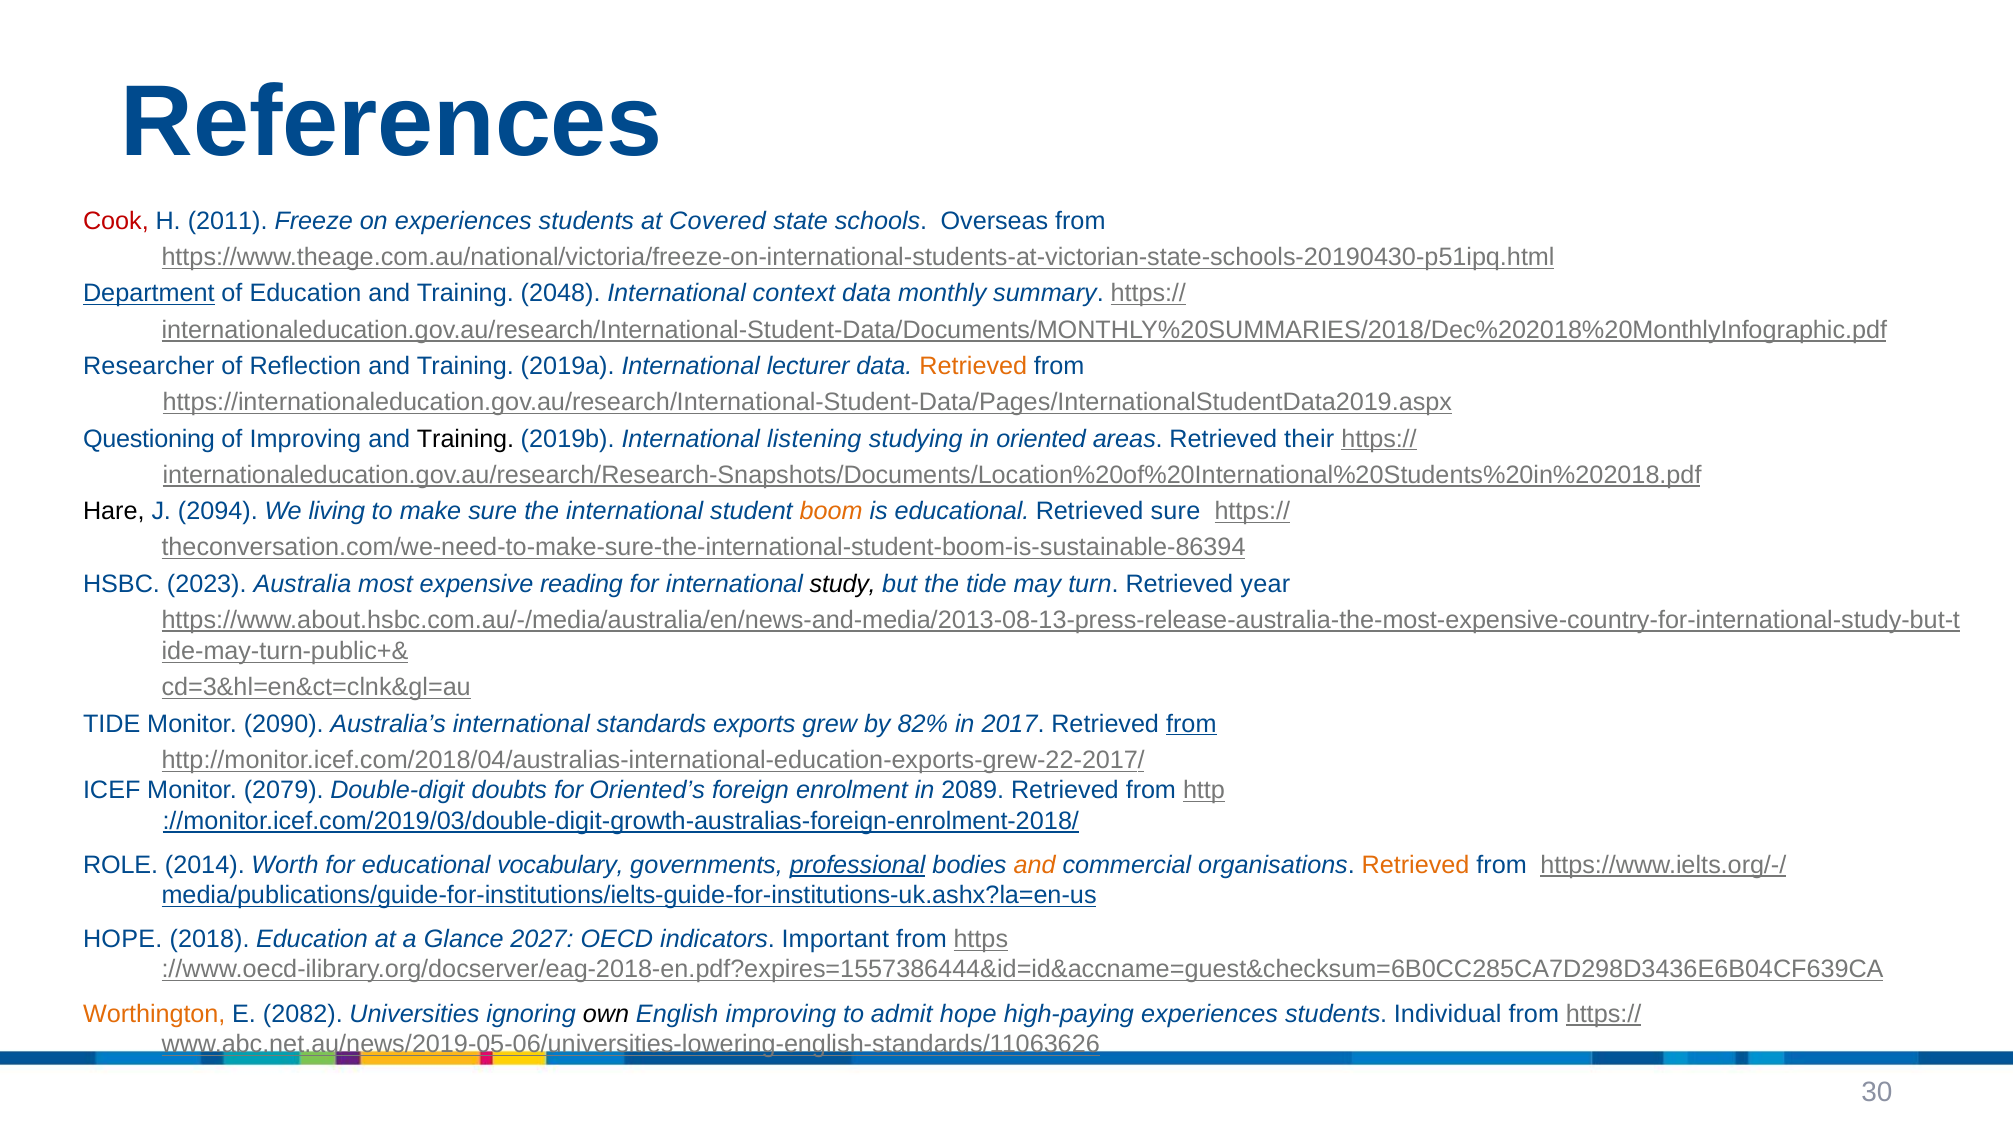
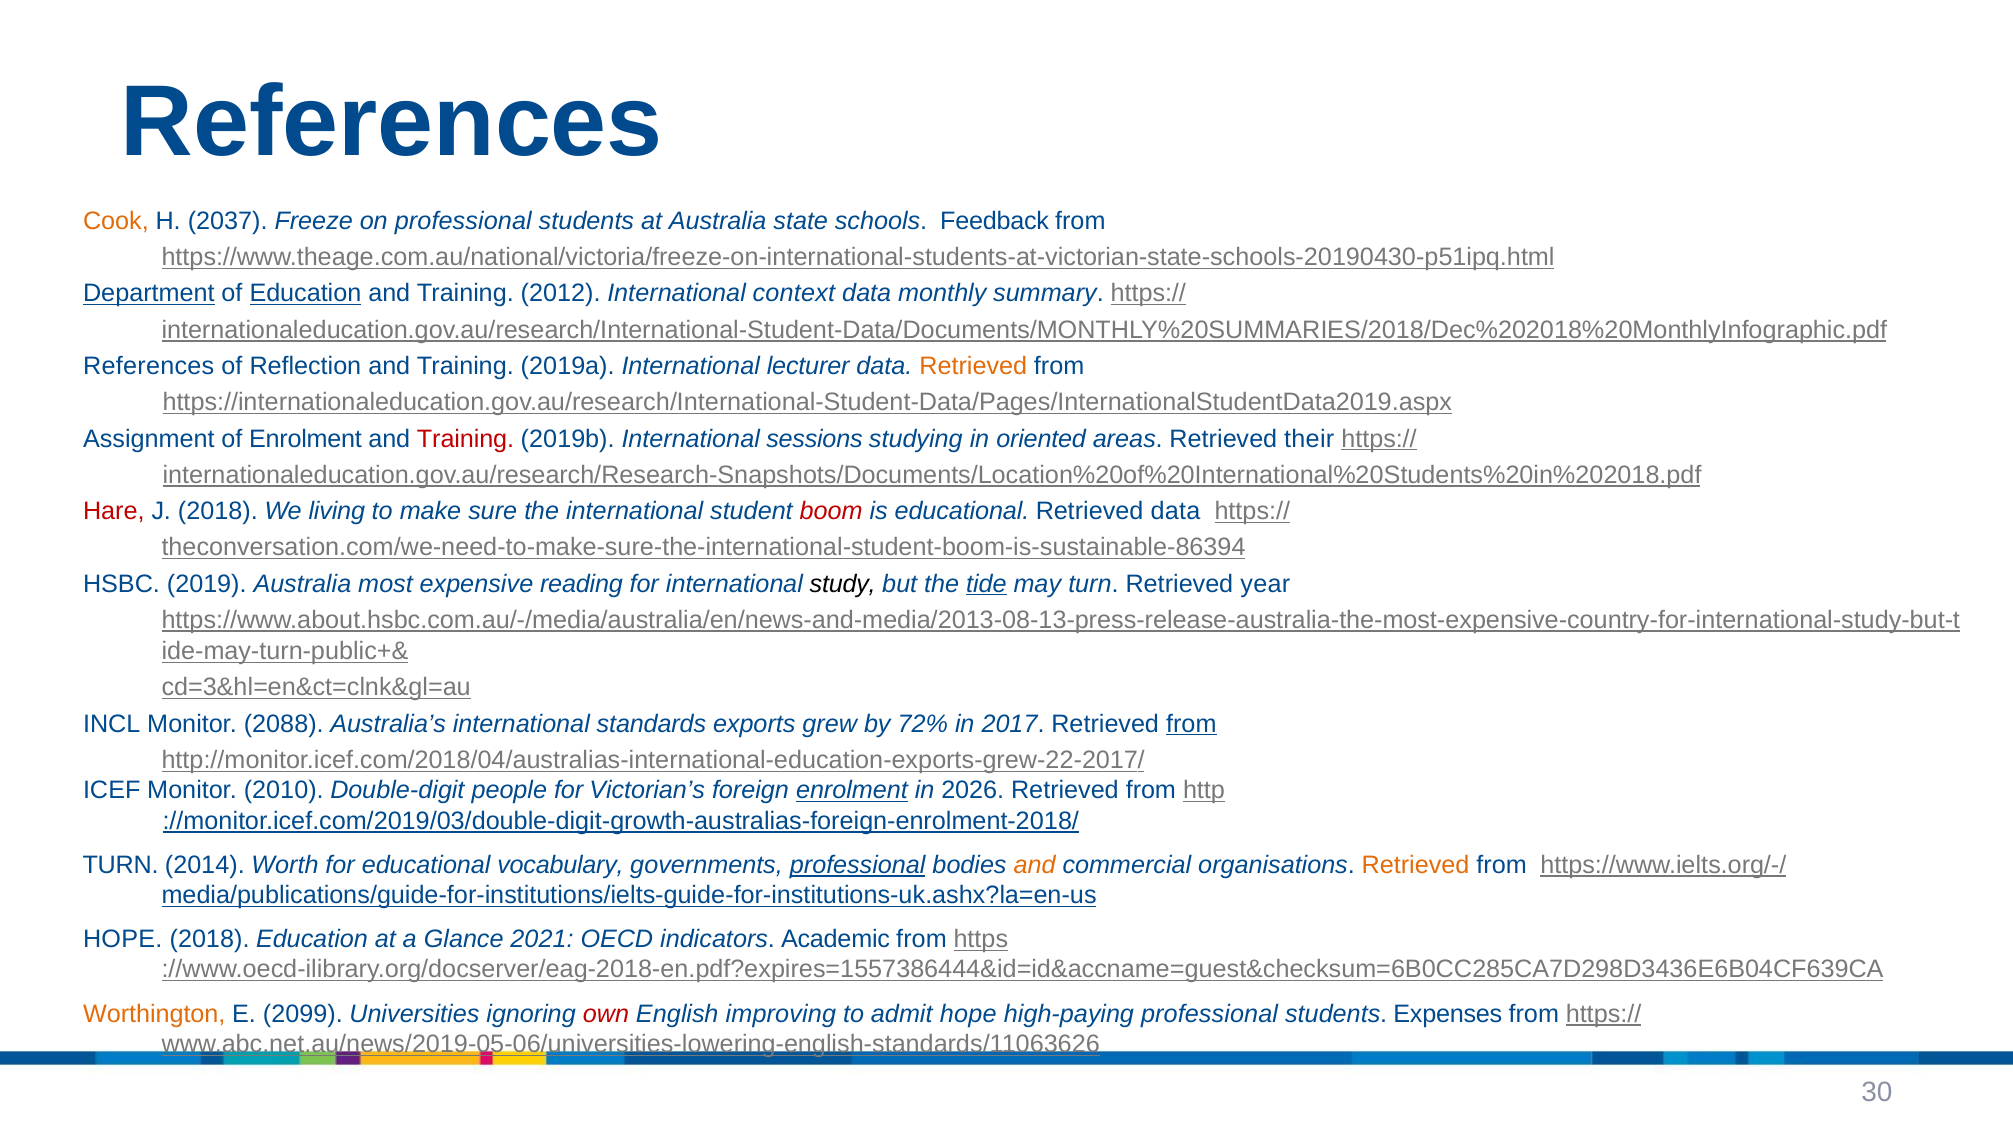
Cook colour: red -> orange (116, 221)
2011: 2011 -> 2037 (228, 221)
on experiences: experiences -> professional (463, 221)
at Covered: Covered -> Australia (718, 221)
Overseas: Overseas -> Feedback (995, 221)
Education underline: none -> present (305, 294)
2048: 2048 -> 2012 (561, 294)
Researcher: Researcher -> References (149, 366)
Questioning: Questioning -> Assignment (149, 439)
of Improving: Improving -> Enrolment (305, 439)
Training colour: black -> red (466, 439)
listening: listening -> sessions (814, 439)
Hare colour: black -> red (114, 511)
J 2094: 2094 -> 2018 (218, 511)
boom colour: orange -> red (831, 511)
Retrieved sure: sure -> data (1175, 511)
2023: 2023 -> 2019 (207, 584)
tide underline: none -> present (986, 584)
TIDE: TIDE -> INCL (112, 724)
2090: 2090 -> 2088 (284, 724)
82%: 82% -> 72% (923, 724)
2079: 2079 -> 2010 (284, 791)
doubts: doubts -> people (509, 791)
Oriented’s: Oriented’s -> Victorian’s (647, 791)
enrolment underline: none -> present (852, 791)
2089: 2089 -> 2026 (973, 791)
ROLE: ROLE -> TURN (121, 865)
2027: 2027 -> 2021 (542, 940)
Important: Important -> Academic (836, 940)
2082: 2082 -> 2099 (303, 1014)
own colour: black -> red (606, 1014)
high-paying experiences: experiences -> professional (1210, 1014)
Individual: Individual -> Expenses (1448, 1014)
